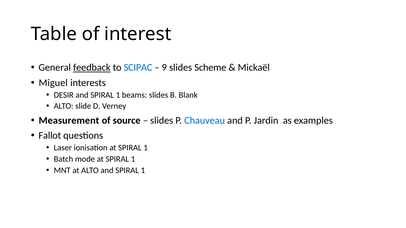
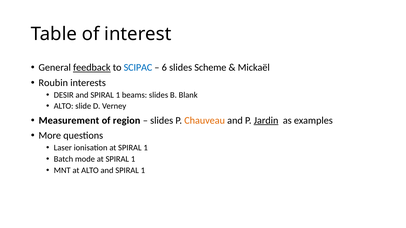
9: 9 -> 6 (164, 68)
Miguel: Miguel -> Roubin (53, 83)
source: source -> region (127, 121)
Chauveau colour: blue -> orange (205, 121)
Jardin underline: none -> present (266, 121)
Fallot: Fallot -> More (50, 136)
